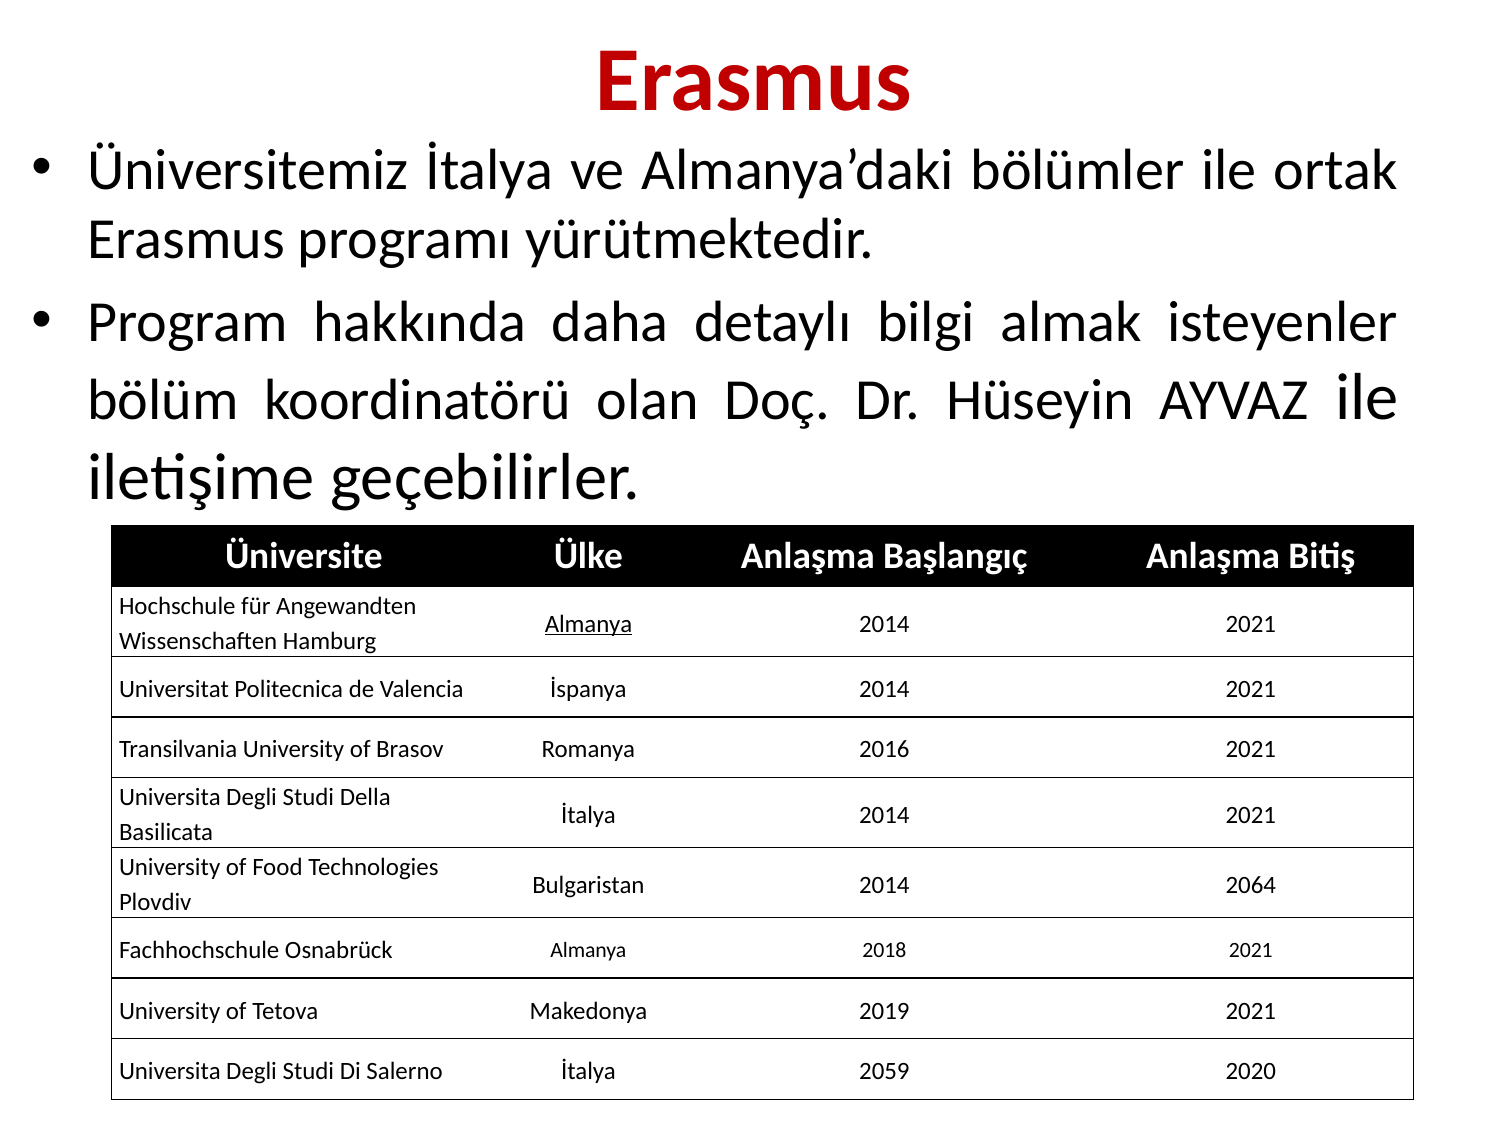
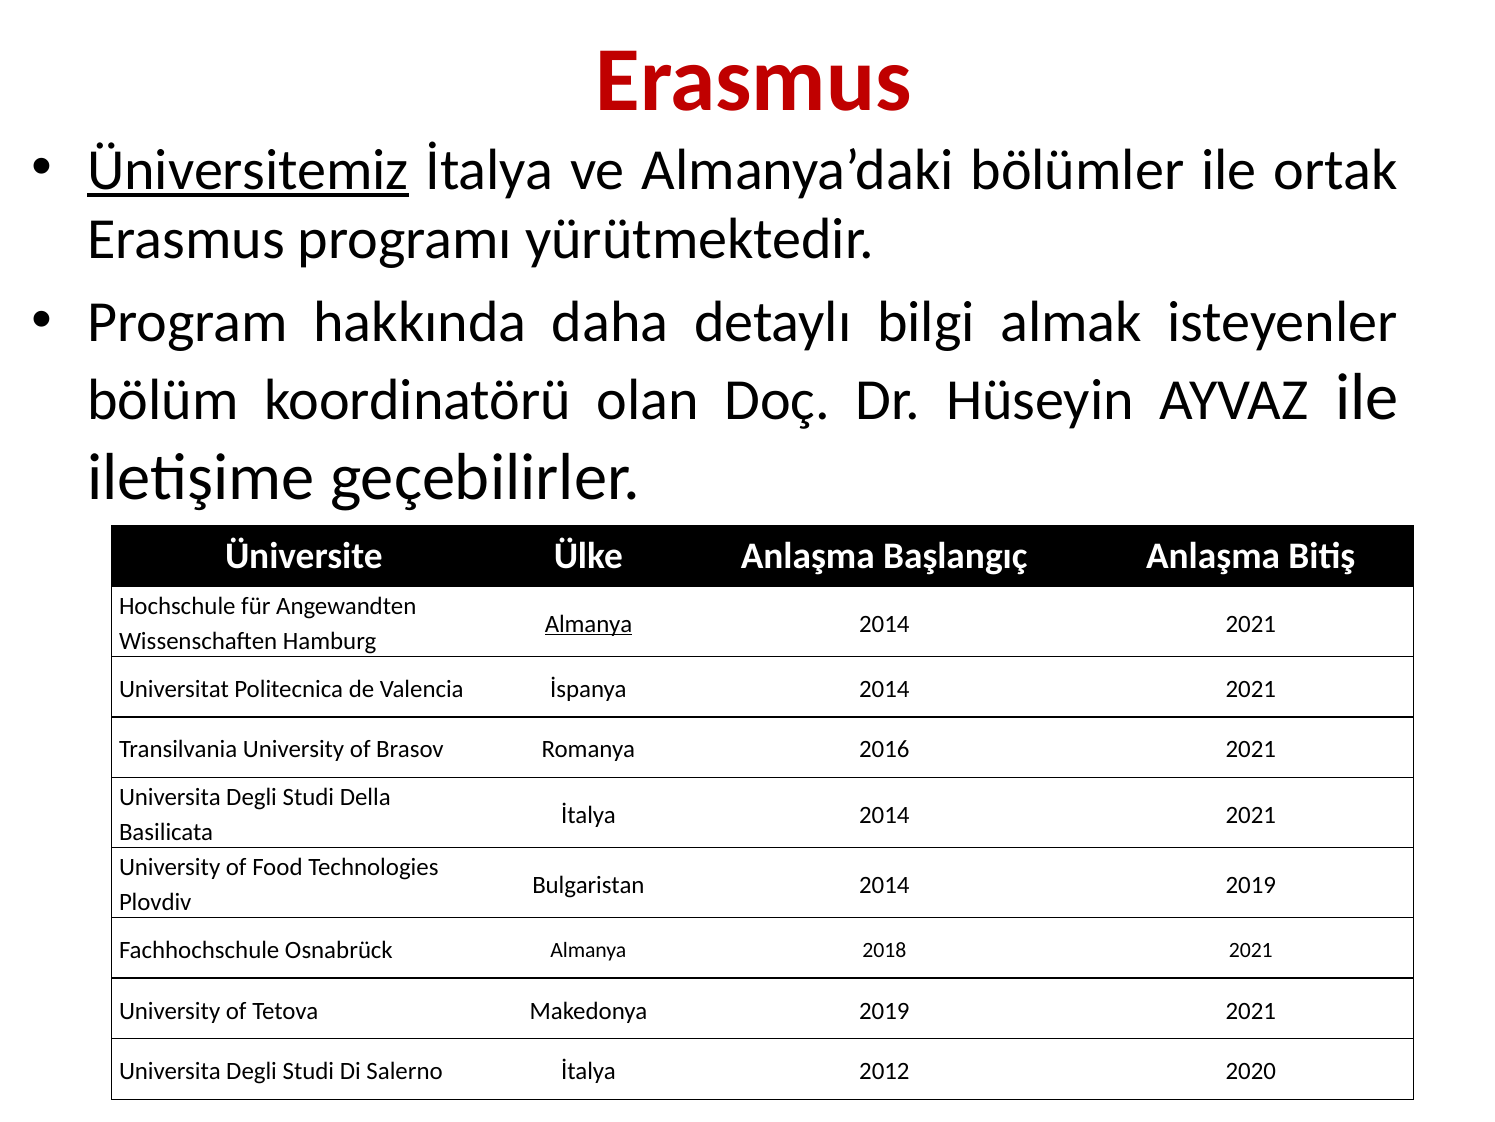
Üniversitemiz underline: none -> present (248, 170)
2014 2064: 2064 -> 2019 (1251, 884)
2059: 2059 -> 2012 (884, 1071)
